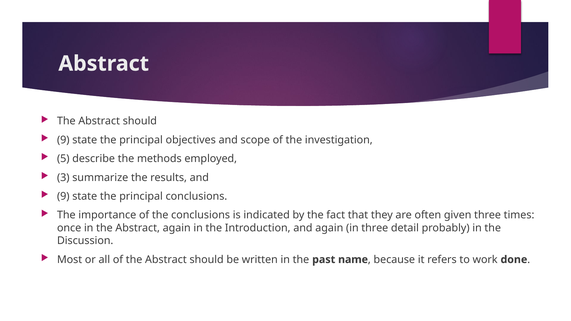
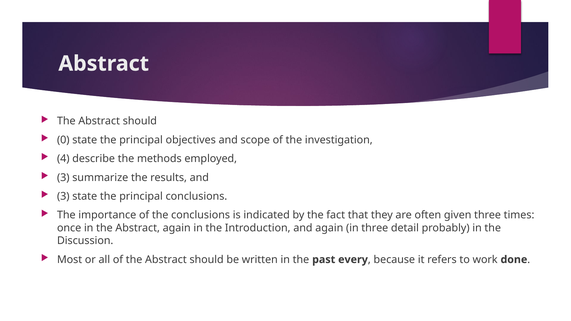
9: 9 -> 0 (63, 140)
5: 5 -> 4 (63, 159)
9: 9 -> 3 (63, 196)
name: name -> every (353, 260)
